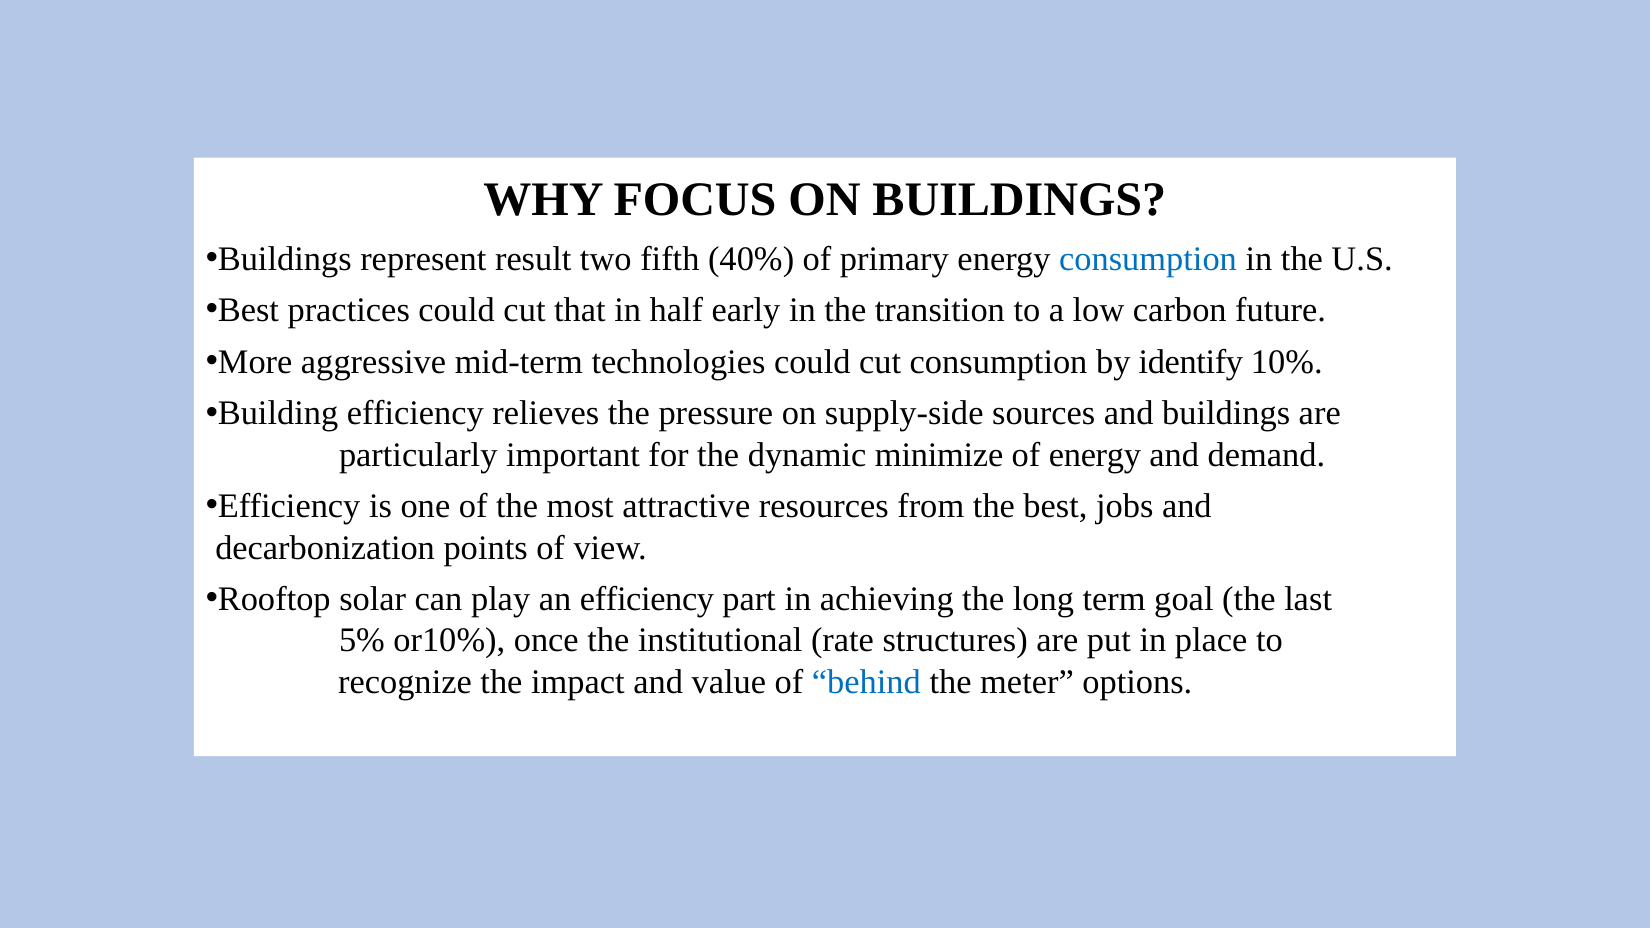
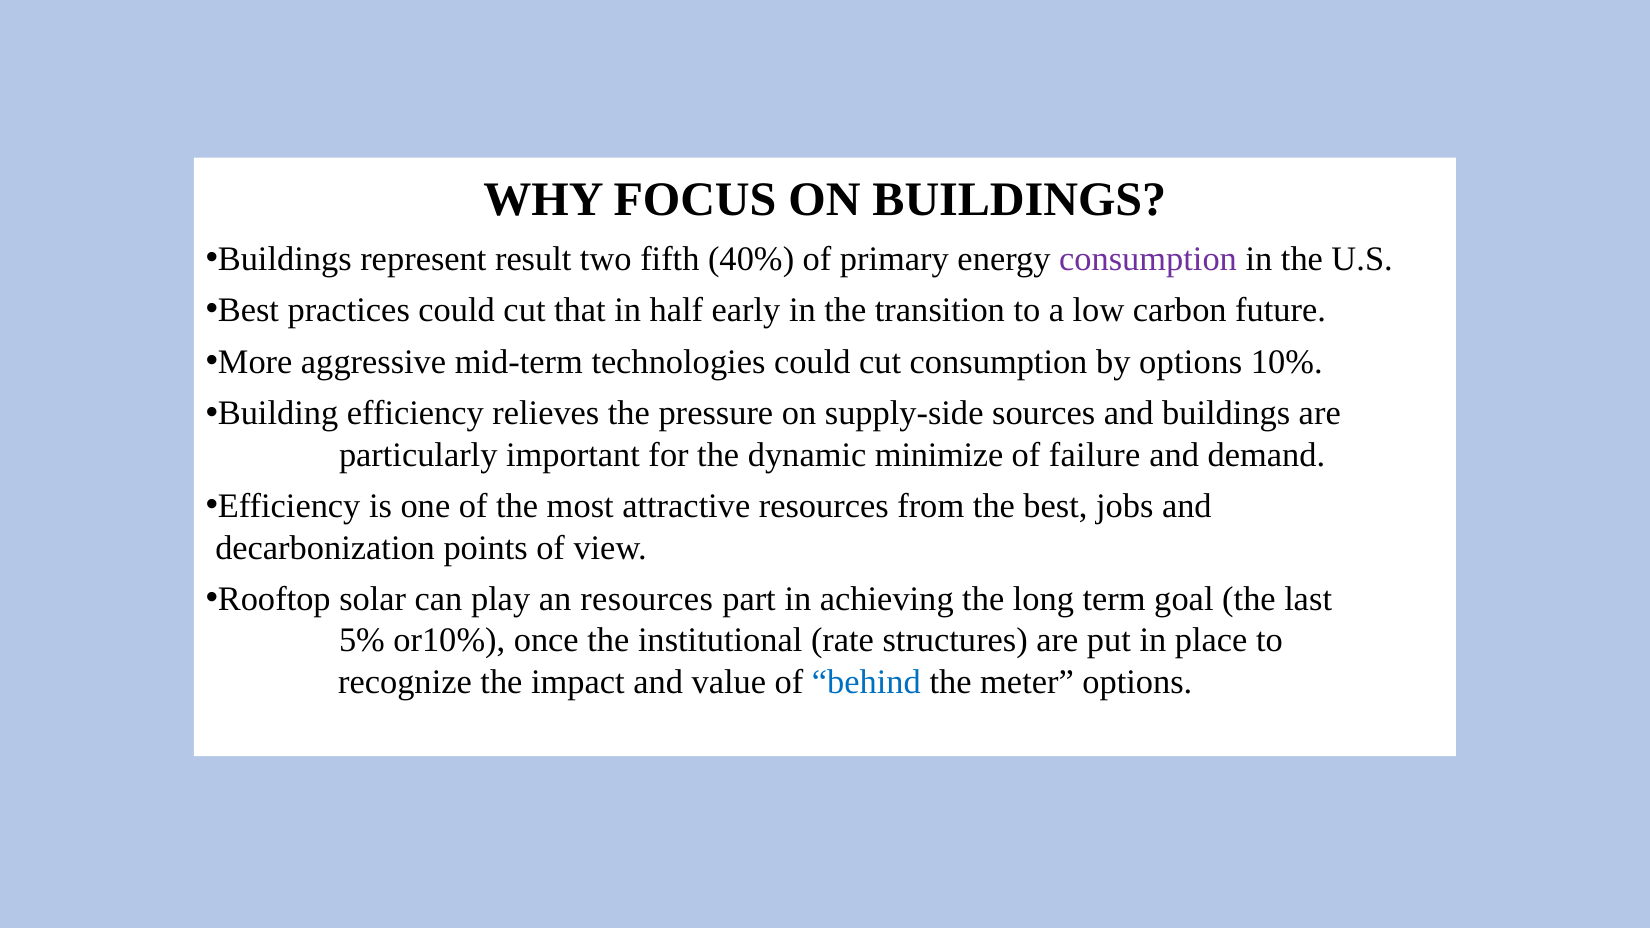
consumption colour: blue -> purple (1148, 259)
by identify: identify -> options (1191, 362)
of energy: energy -> failure (1095, 455)
an efficiency: efficiency -> resources (647, 599)
